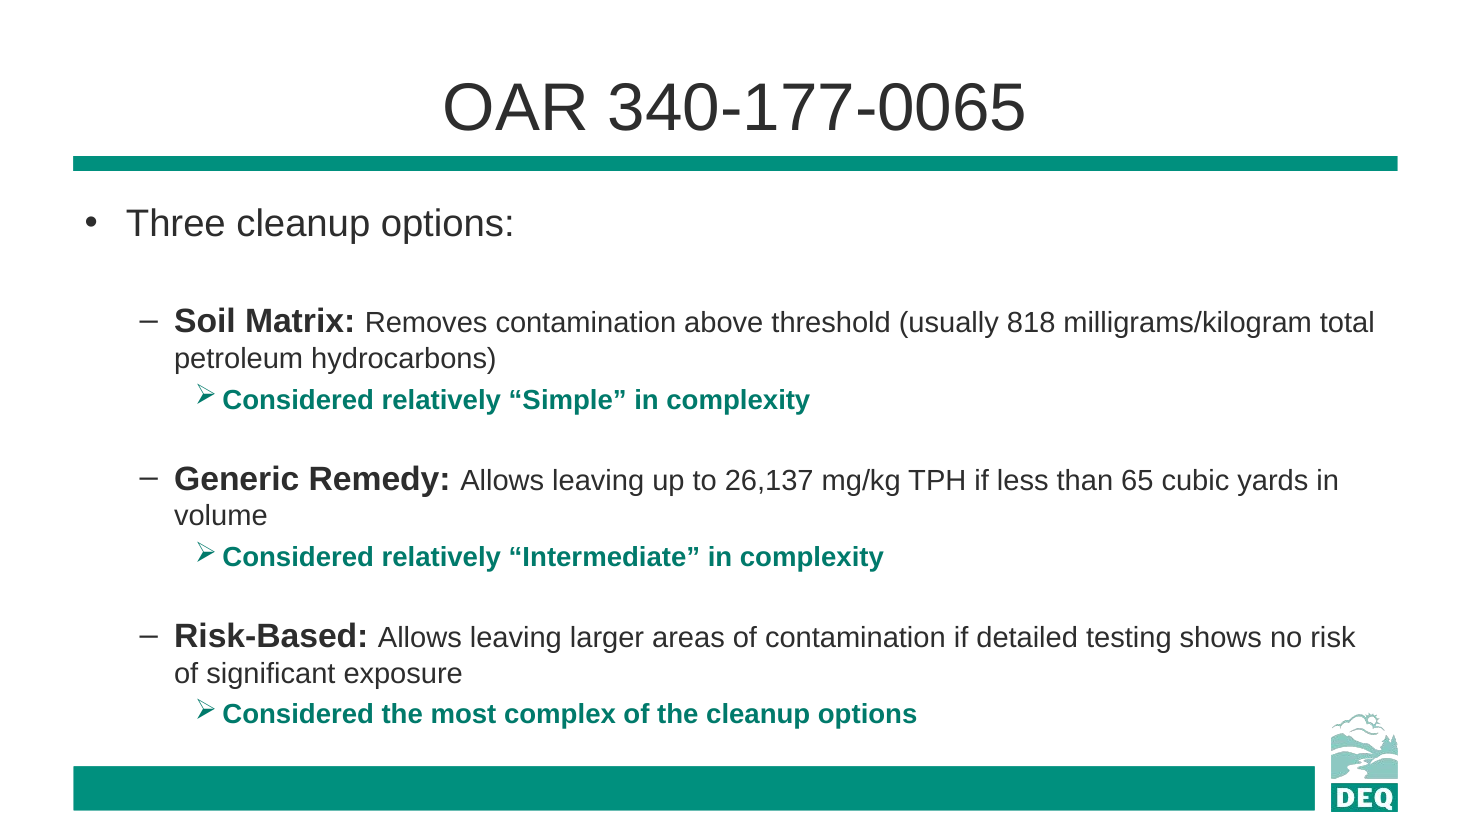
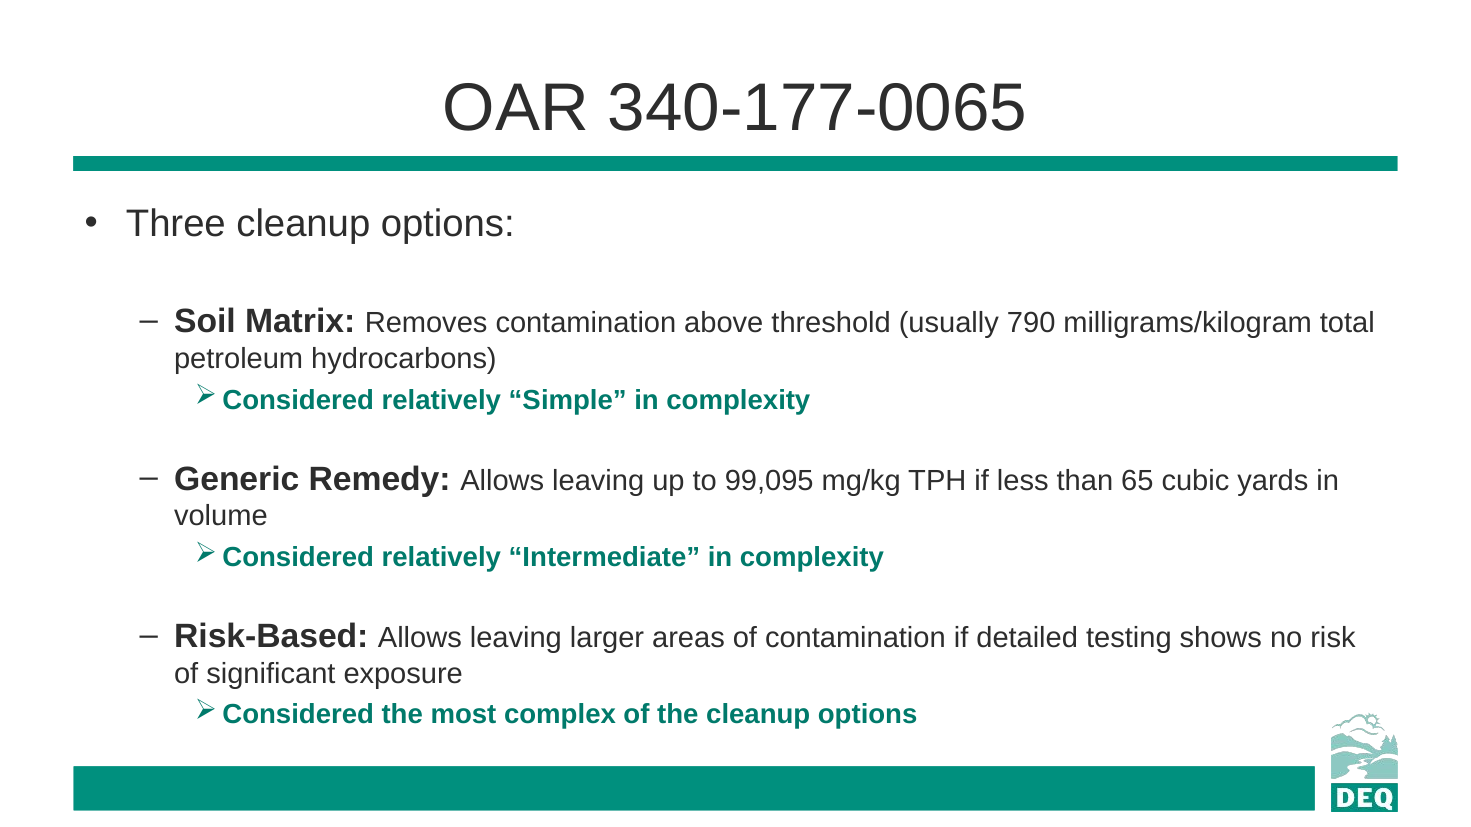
818: 818 -> 790 (1031, 323)
26,137: 26,137 -> 99,095 (769, 481)
